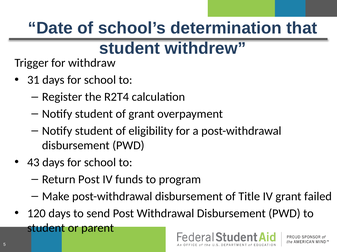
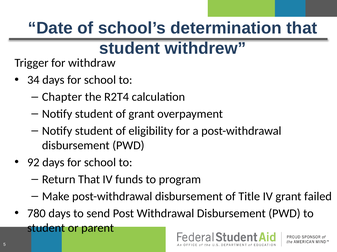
31: 31 -> 34 (33, 80)
Register: Register -> Chapter (62, 97)
43: 43 -> 92 (33, 163)
Return Post: Post -> That (89, 180)
120: 120 -> 780 (36, 214)
